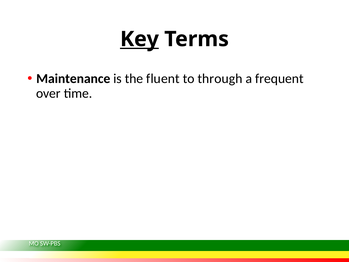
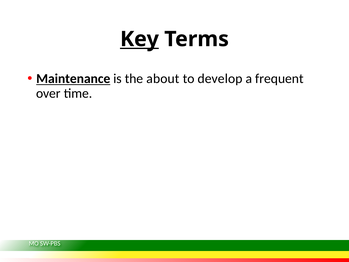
Maintenance underline: none -> present (73, 79)
fluent: fluent -> about (163, 79)
through: through -> develop (220, 79)
